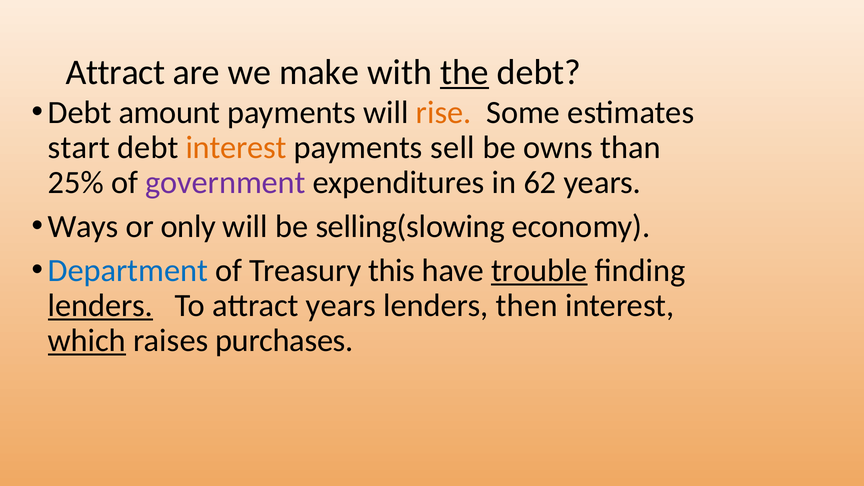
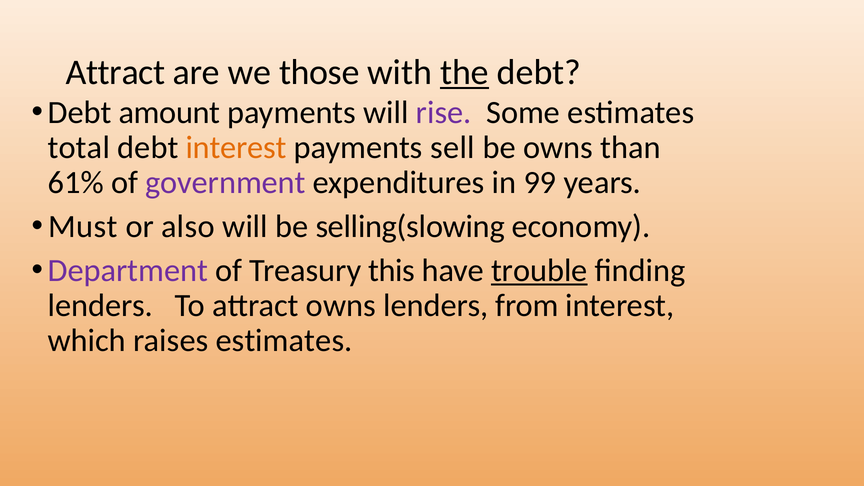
make: make -> those (319, 73)
rise colour: orange -> purple (444, 112)
start: start -> total (79, 147)
25%: 25% -> 61% (76, 182)
62: 62 -> 99 (540, 182)
Ways: Ways -> Must (83, 226)
only: only -> also (188, 226)
Department colour: blue -> purple (128, 270)
lenders underline: present -> none (100, 305)
attract years: years -> owns (341, 305)
then: then -> from (527, 305)
which underline: present -> none (87, 340)
raises purchases: purchases -> estimates (284, 340)
